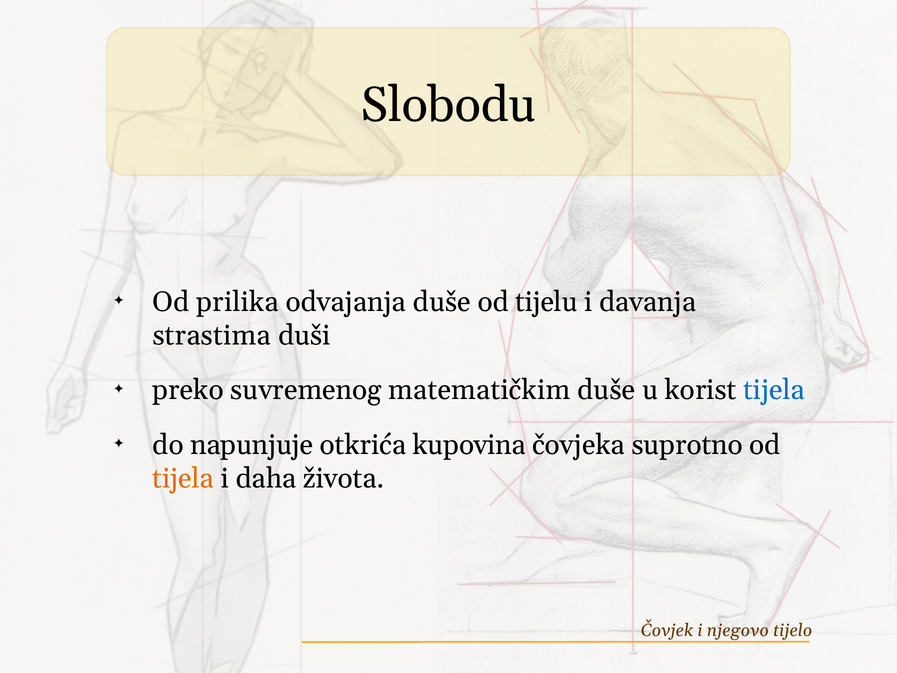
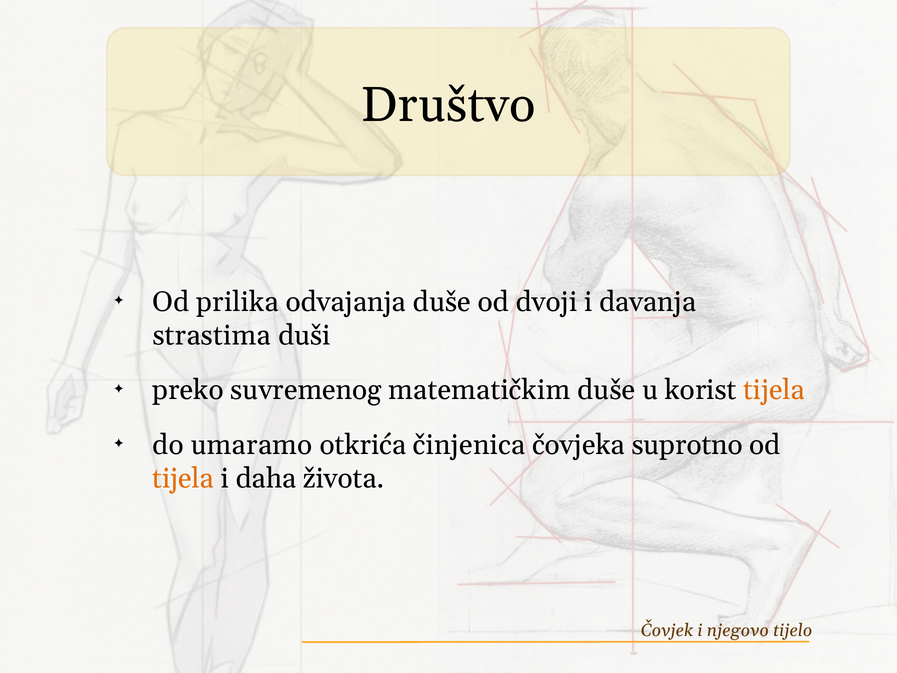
Slobodu: Slobodu -> Društvo (448, 105)
tijelu: tijelu -> dvoji (546, 302)
tijela colour: blue -> orange (774, 390)
napunjuje: napunjuje -> umaramo (252, 445)
kupovina: kupovina -> činjenica (469, 445)
